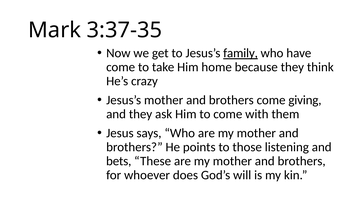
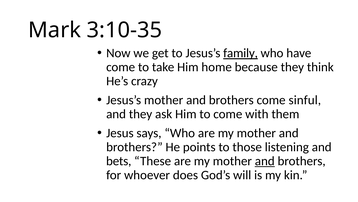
3:37-35: 3:37-35 -> 3:10-35 (124, 30)
giving: giving -> sinful (305, 100)
and underline: none -> present (265, 161)
